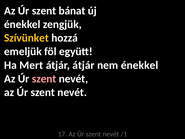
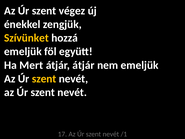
bánat: bánat -> végez (72, 11)
nem énekkel: énekkel -> emeljük (140, 65)
szent colour: pink -> yellow (44, 79)
